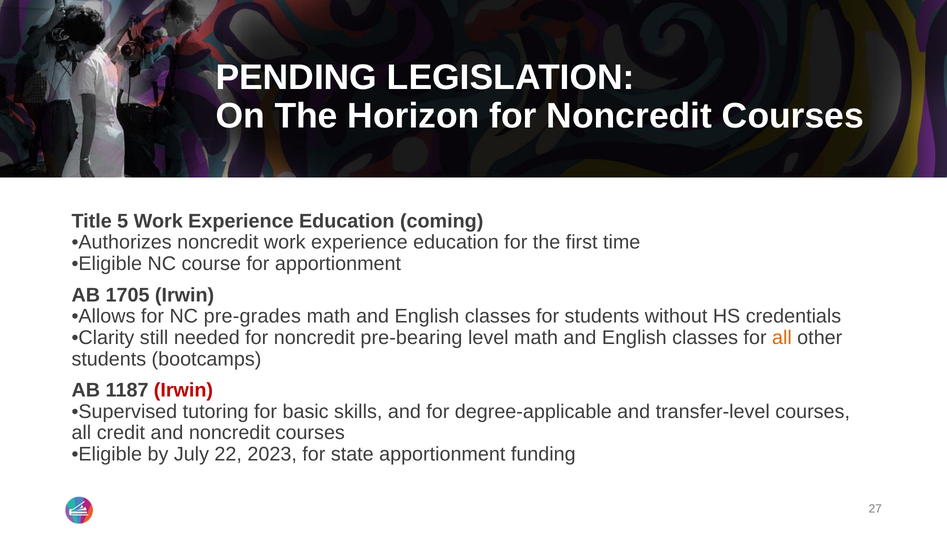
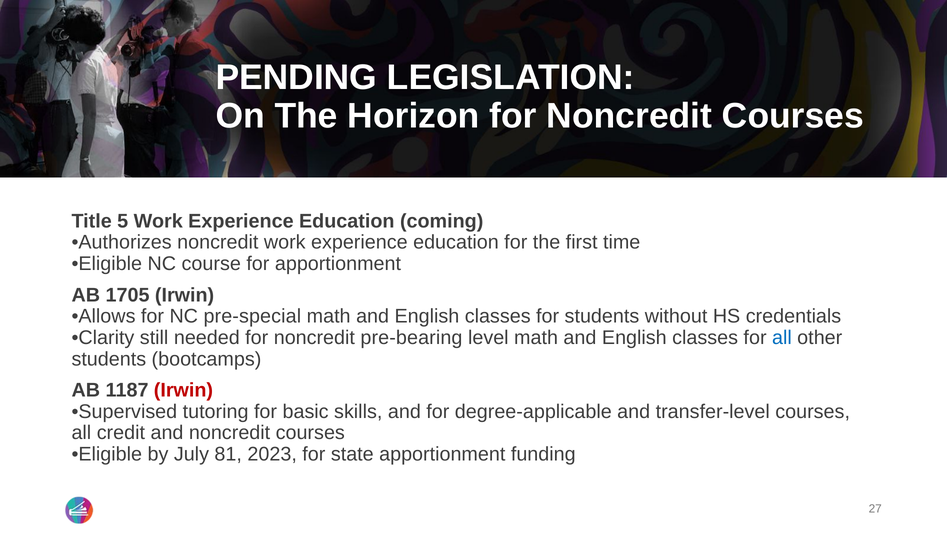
pre-grades: pre-grades -> pre-special (252, 316)
all colour: orange -> blue (782, 337)
22: 22 -> 81 (228, 454)
